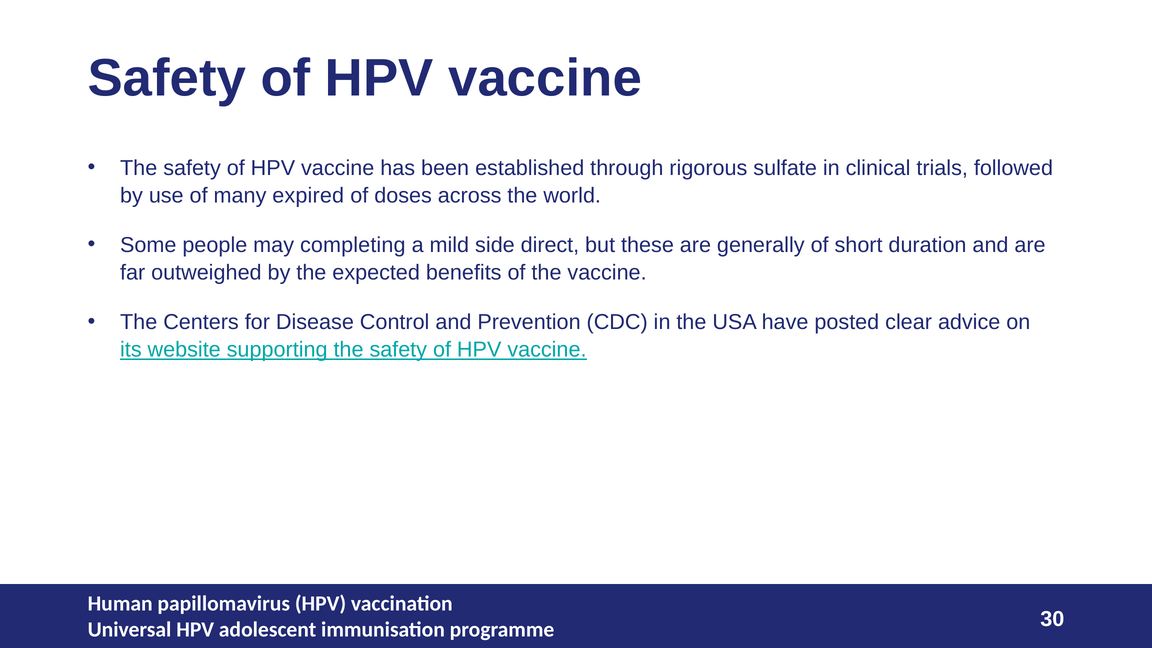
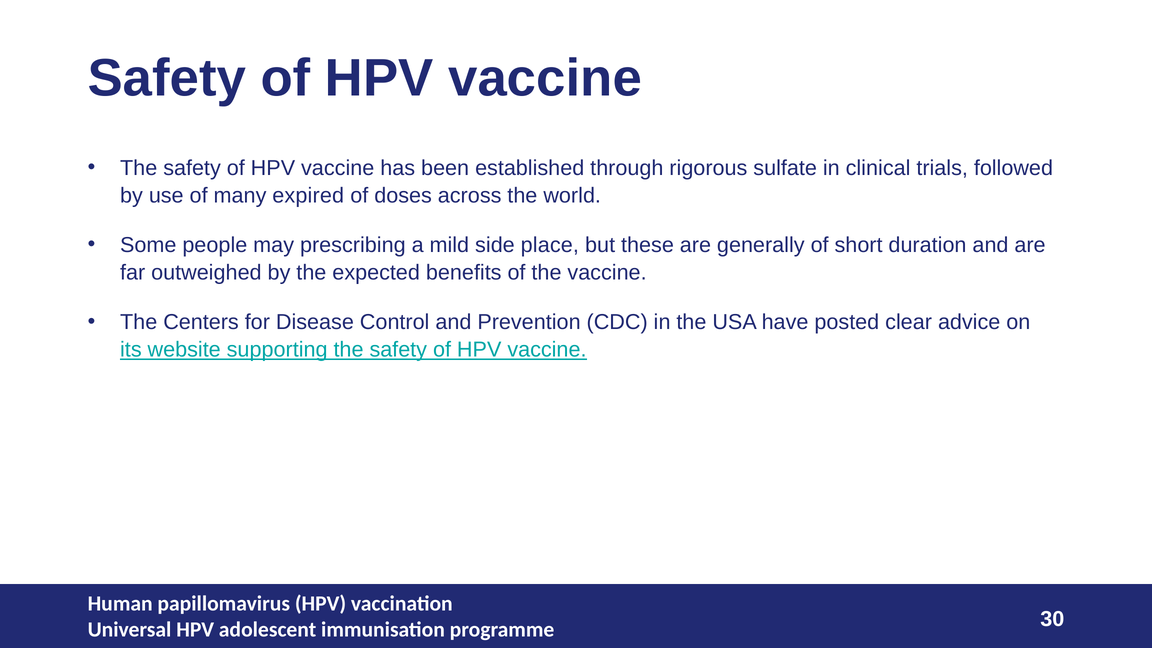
completing: completing -> prescribing (353, 245)
direct: direct -> place (550, 245)
